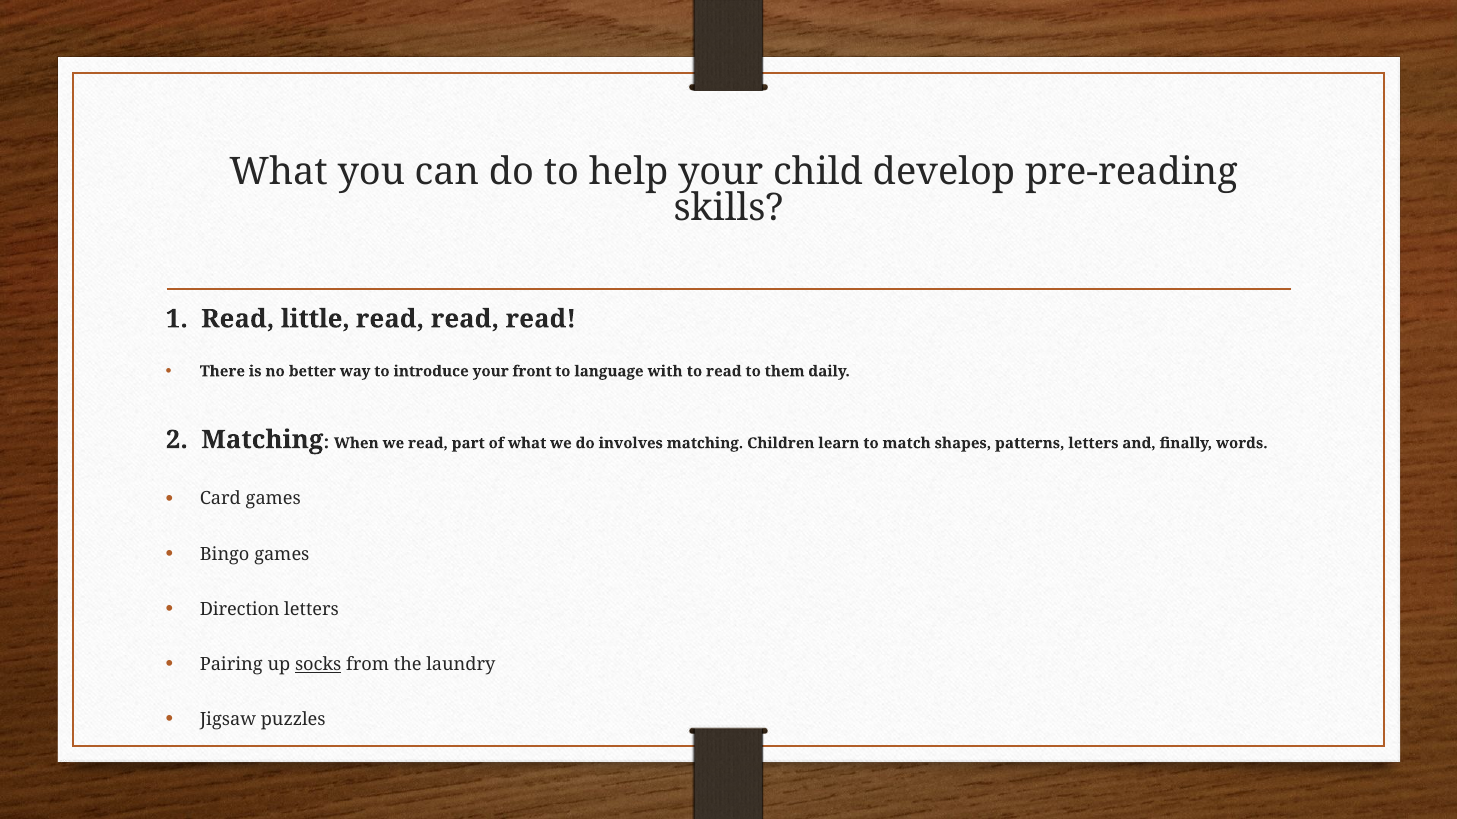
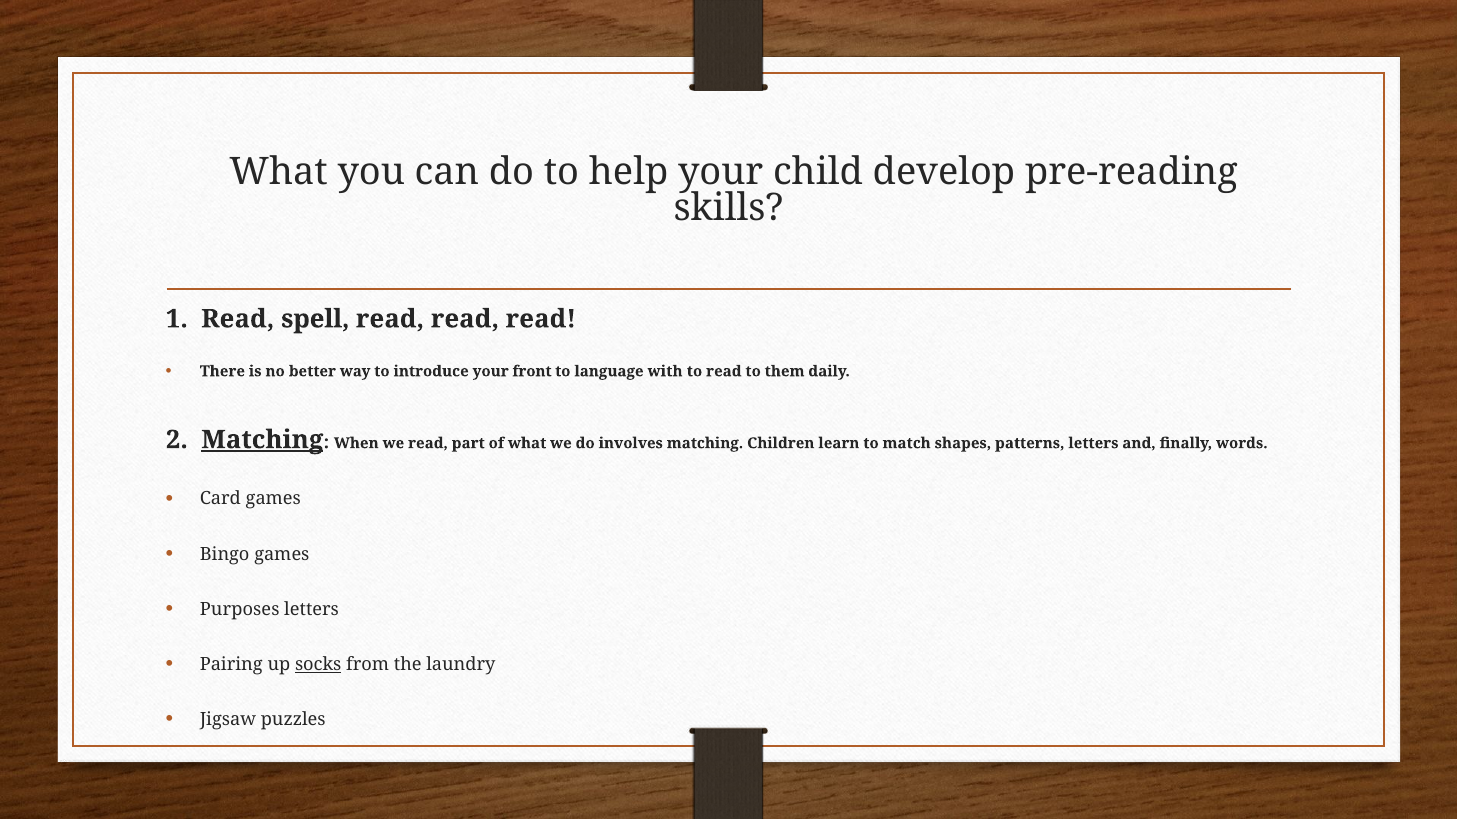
little: little -> spell (315, 319)
Matching underline: none -> present (262, 440)
Direction: Direction -> Purposes (240, 610)
